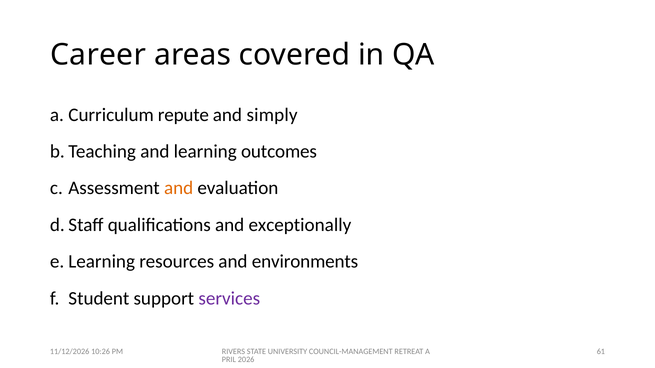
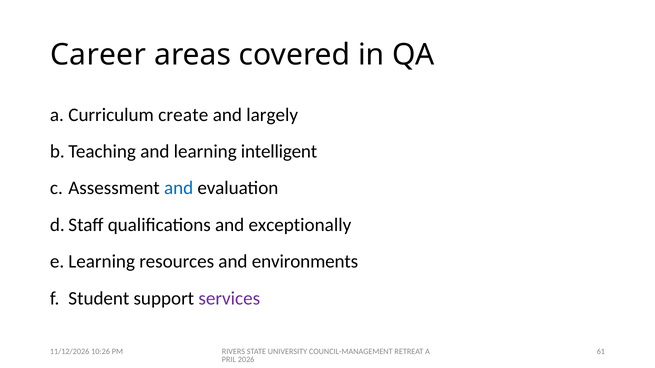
repute: repute -> create (183, 115)
simply: simply -> largely (272, 115)
outcomes: outcomes -> intelligent (279, 152)
and colour: orange -> blue (179, 188)
